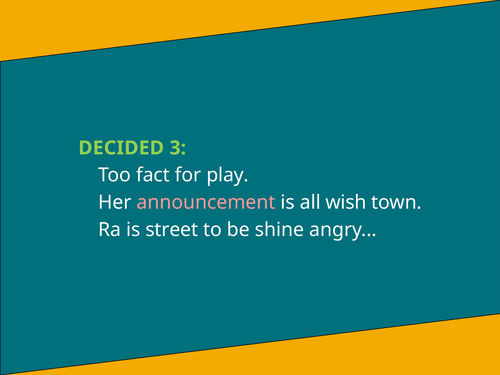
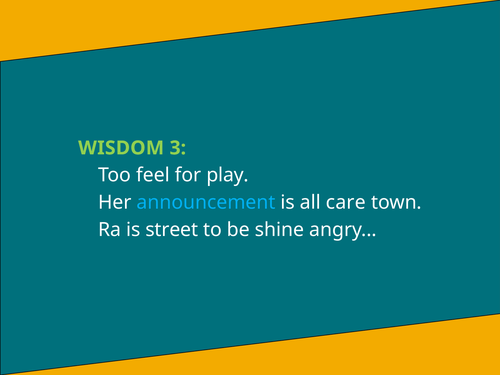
DECIDED: DECIDED -> WISDOM (121, 148)
fact: fact -> feel (153, 175)
announcement colour: pink -> light blue (206, 202)
wish: wish -> care (346, 202)
